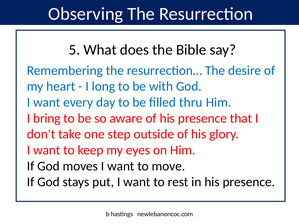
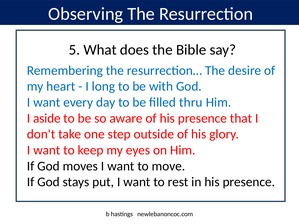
bring: bring -> aside (47, 118)
